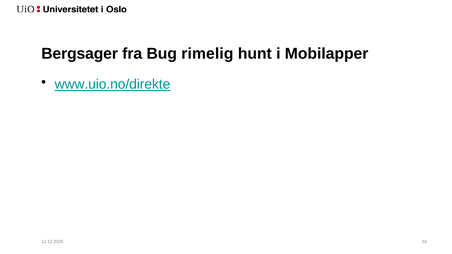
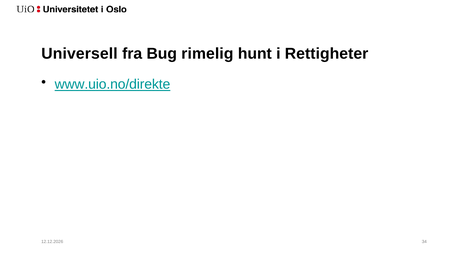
Bergsager: Bergsager -> Universell (79, 54)
Mobilapper: Mobilapper -> Rettigheter (327, 54)
